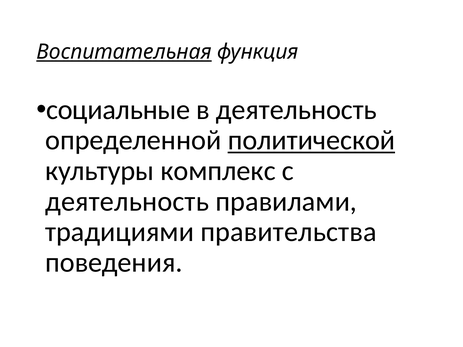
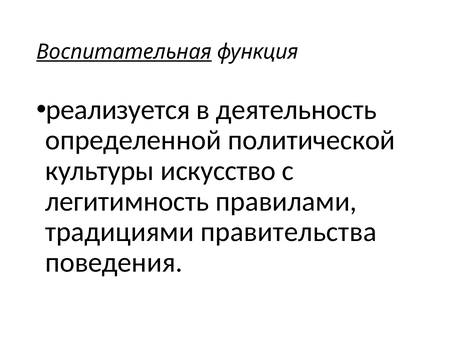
социальные: социальные -> реализуется (118, 110)
политической underline: present -> none (311, 140)
комплекс: комплекс -> искусство (218, 171)
деятельность: деятельность -> легитимность (127, 202)
